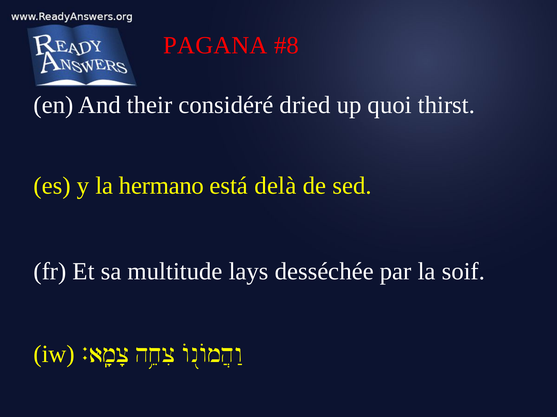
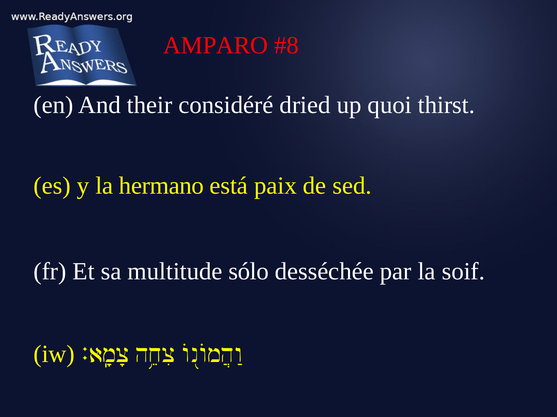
PAGANA: PAGANA -> AMPARO (216, 45)
delà: delà -> paix (275, 186)
lays: lays -> sólo (249, 272)
